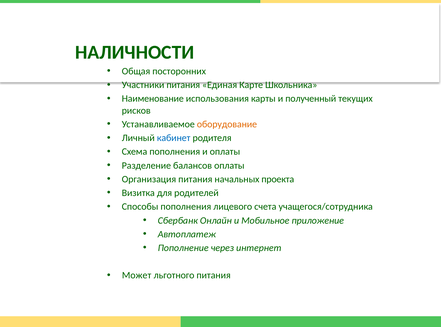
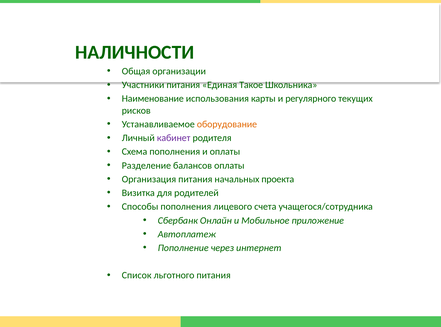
посторонних: посторонних -> организации (179, 71)
Карте: Карте -> Такое (251, 85)
полученный: полученный -> регулярного (311, 99)
кабинет colour: blue -> purple (174, 138)
Может: Может -> Список (137, 275)
